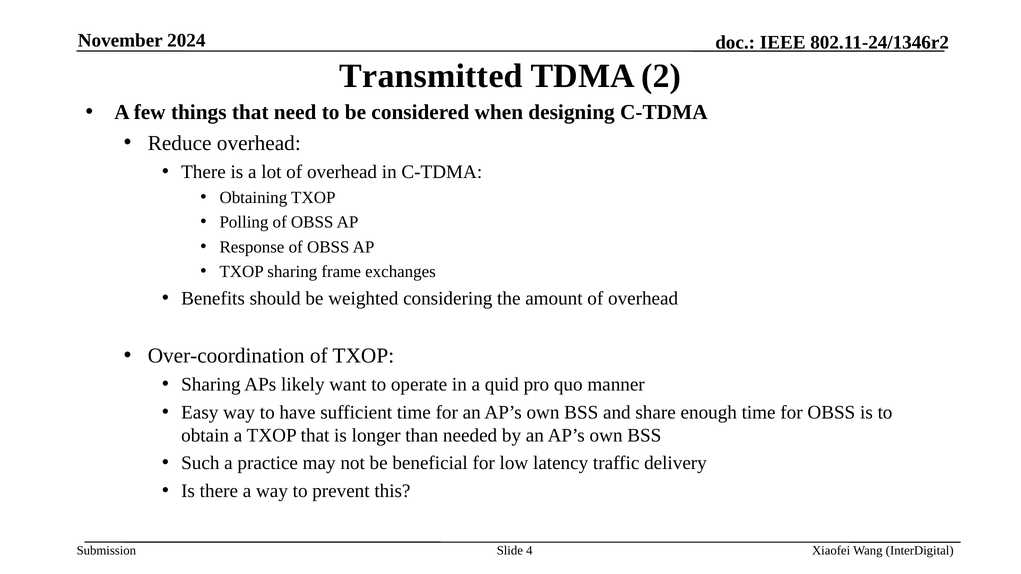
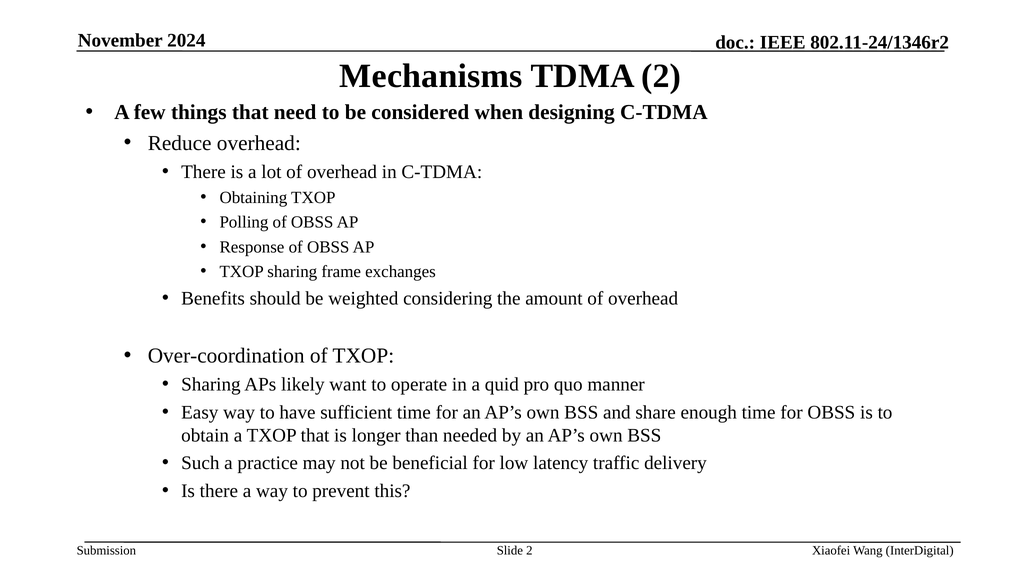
Transmitted: Transmitted -> Mechanisms (431, 76)
Slide 4: 4 -> 2 (529, 551)
